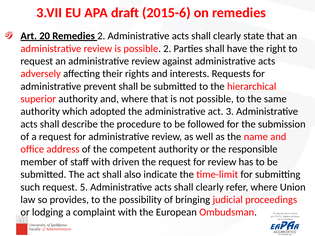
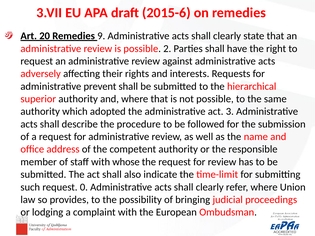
Remedies 2: 2 -> 9 (101, 36)
driven: driven -> whose (126, 162)
5: 5 -> 0 (84, 187)
